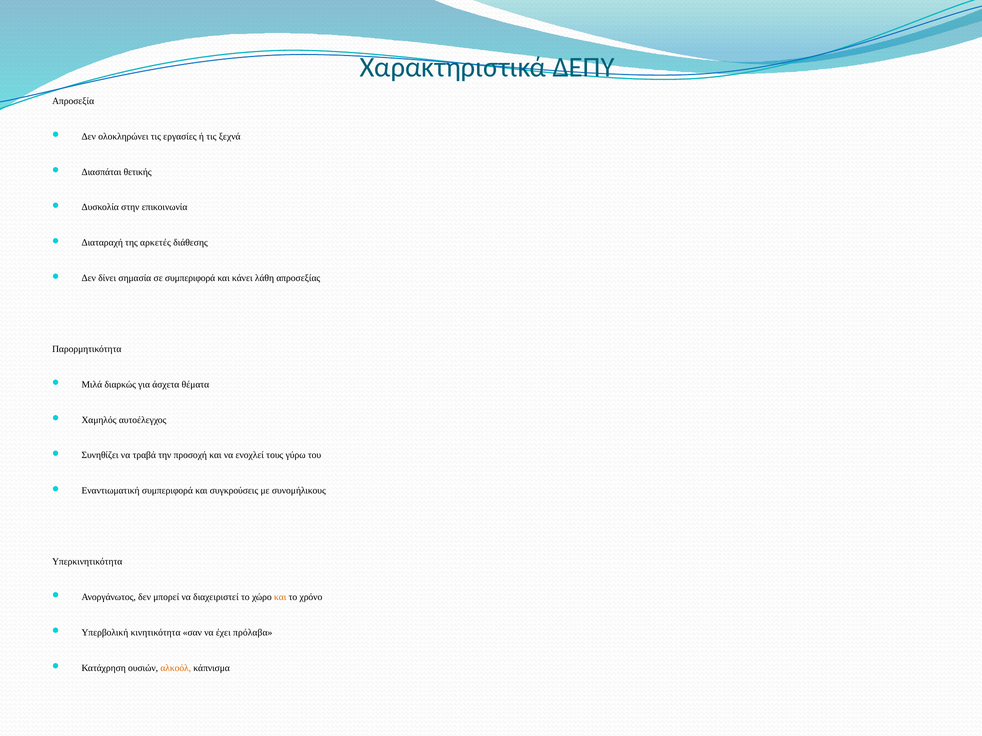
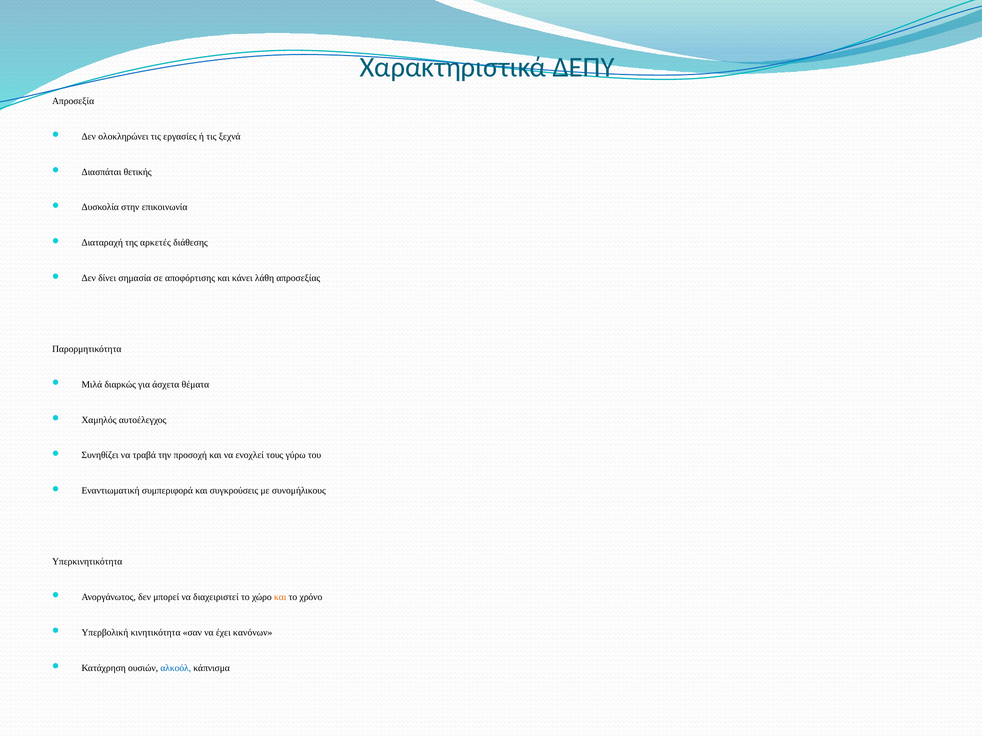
σε συμπεριφορά: συμπεριφορά -> αποφόρτισης (190, 278)
πρόλαβα: πρόλαβα -> κανόνων (253, 633)
αλκοόλ colour: orange -> blue (176, 668)
